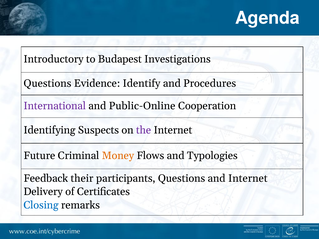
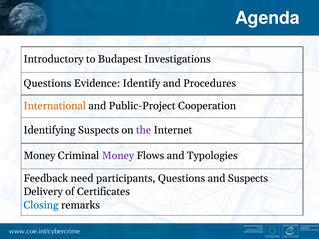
International colour: purple -> orange (55, 106)
Public-Online: Public-Online -> Public-Project (142, 106)
Future: Future -> Money (39, 156)
Money colour: orange -> purple (118, 156)
their: their -> need (82, 178)
and Internet: Internet -> Suspects (248, 178)
